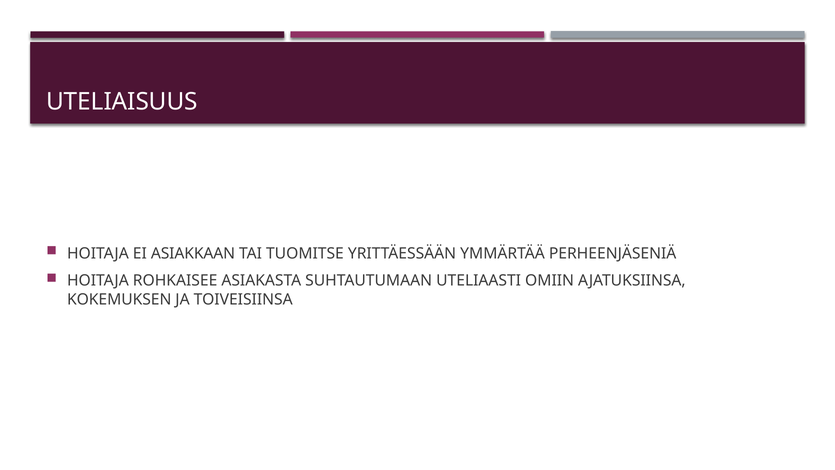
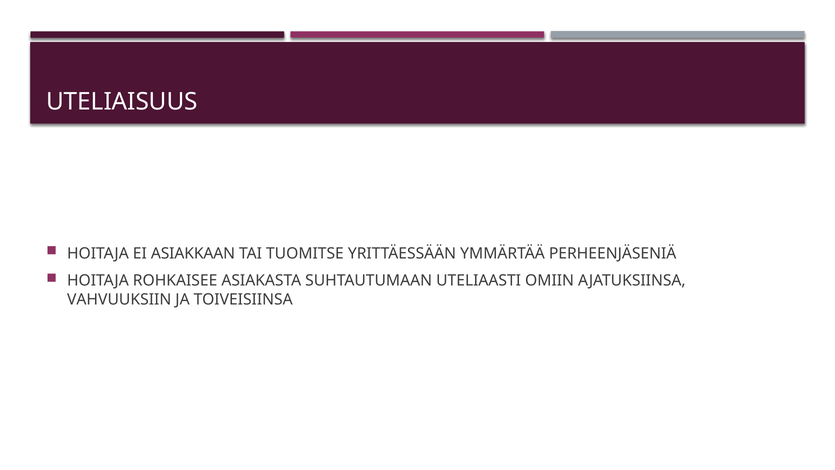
KOKEMUKSEN: KOKEMUKSEN -> VAHVUUKSIIN (119, 299)
